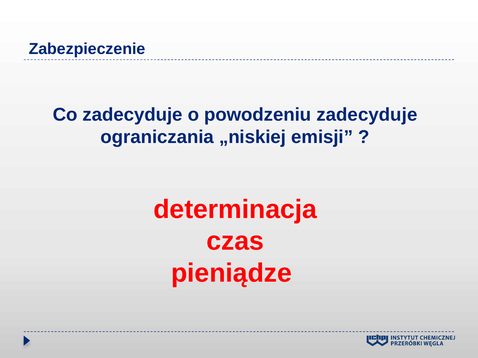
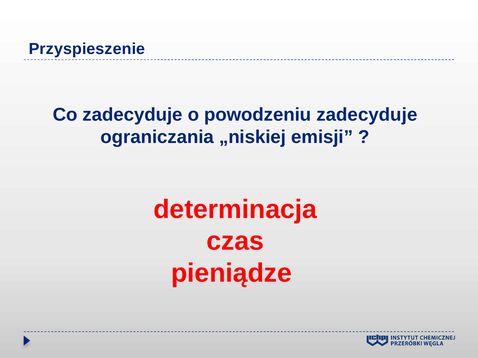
Zabezpieczenie: Zabezpieczenie -> Przyspieszenie (87, 49)
